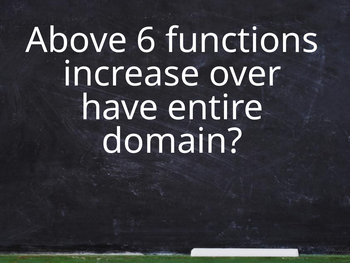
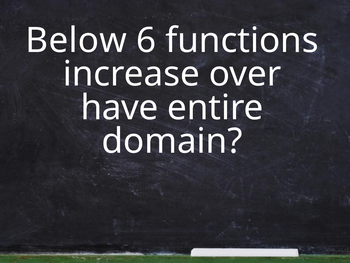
Above: Above -> Below (76, 40)
